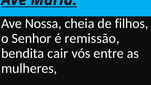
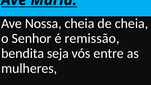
de filhos: filhos -> cheia (131, 23)
cair: cair -> seja (58, 53)
